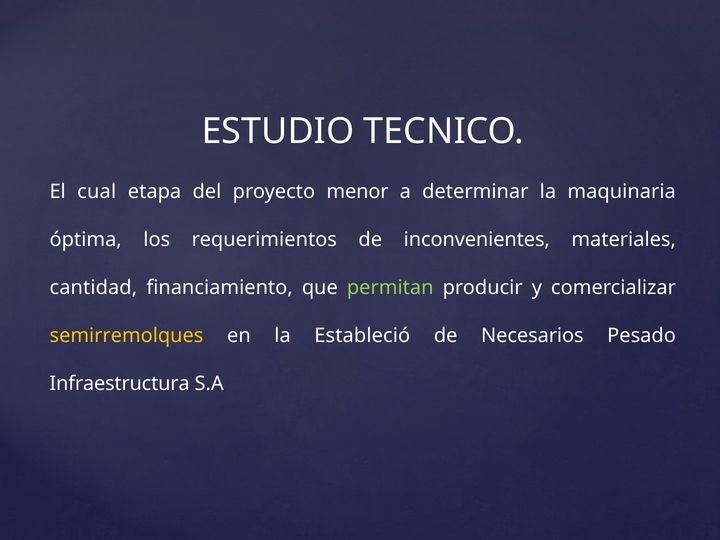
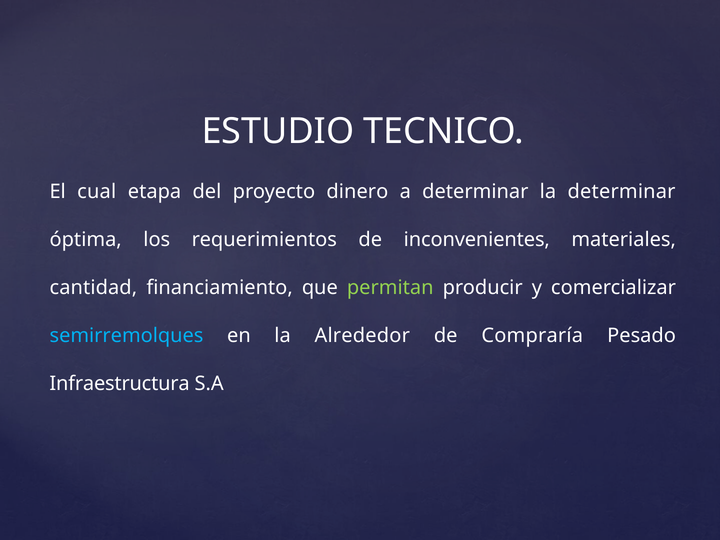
menor: menor -> dinero (357, 192)
la maquinaria: maquinaria -> determinar (622, 192)
semirremolques colour: yellow -> light blue (126, 336)
Estableció: Estableció -> Alrededor (362, 336)
Necesarios: Necesarios -> Compraría (532, 336)
